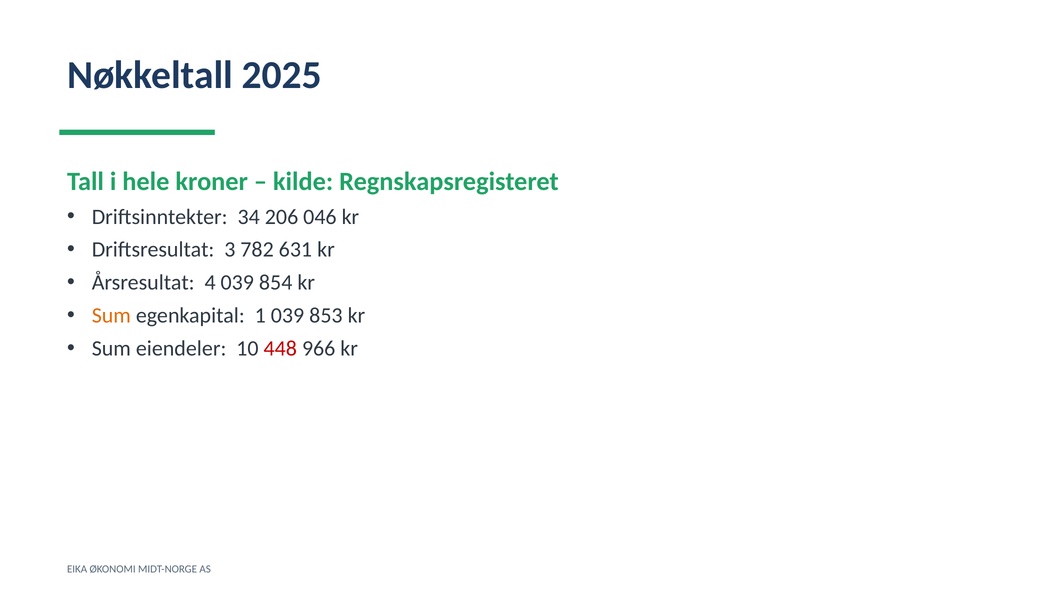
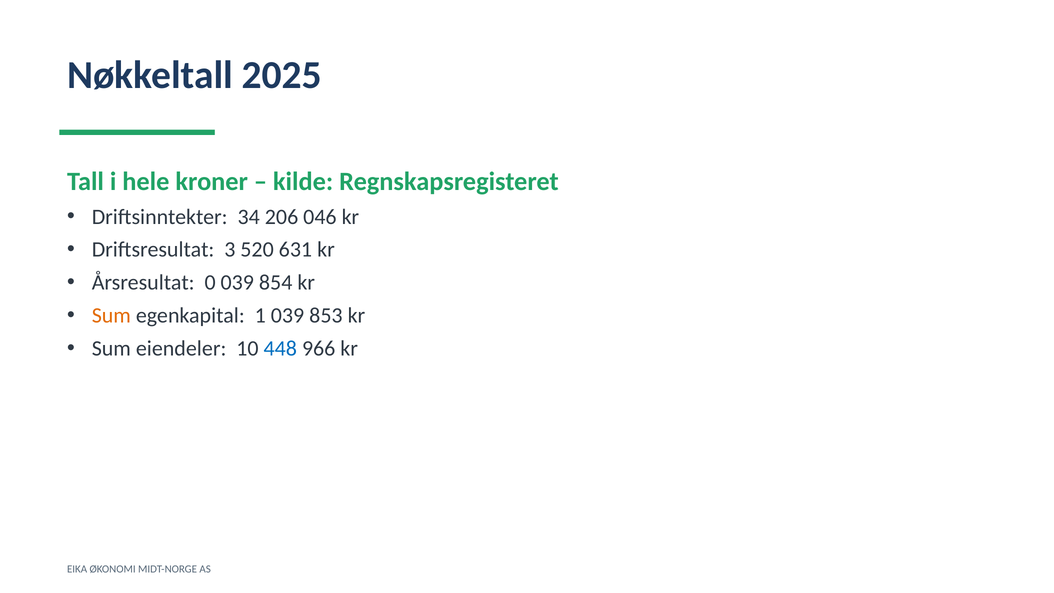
782: 782 -> 520 (257, 250)
4: 4 -> 0 (210, 283)
448 colour: red -> blue (280, 349)
